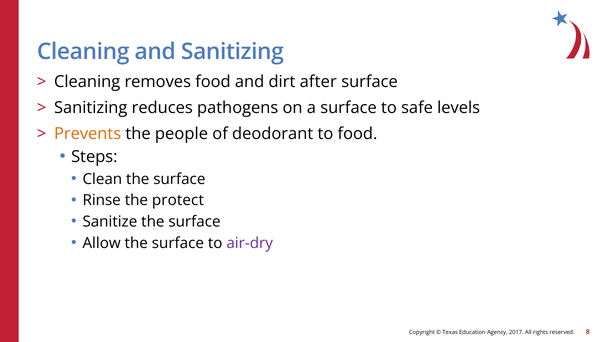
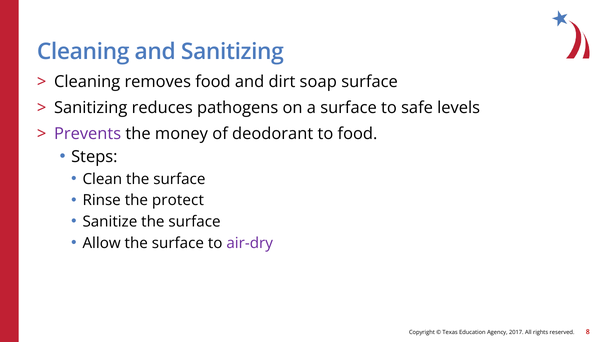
after: after -> soap (318, 82)
Prevents colour: orange -> purple (88, 134)
people: people -> money (181, 134)
